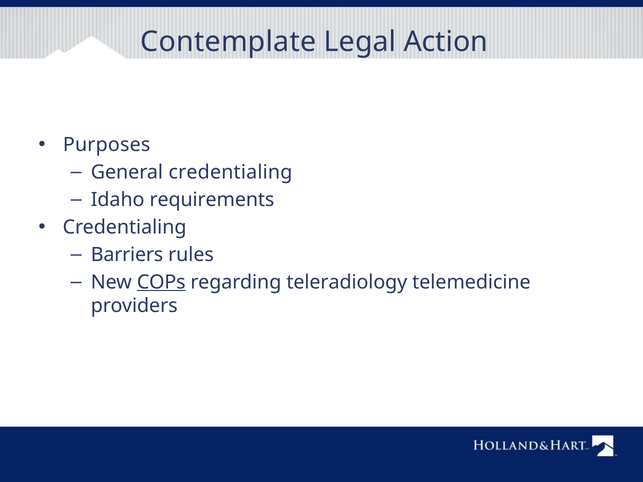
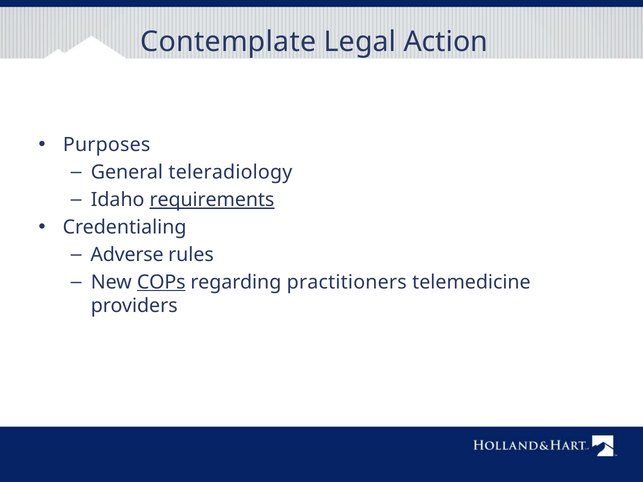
General credentialing: credentialing -> teleradiology (230, 172)
requirements underline: none -> present (212, 200)
Barriers: Barriers -> Adverse (127, 255)
teleradiology: teleradiology -> practitioners (347, 282)
